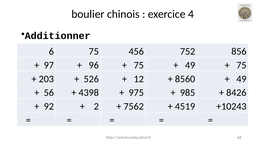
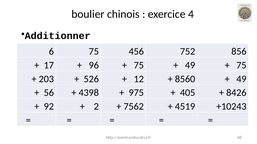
97: 97 -> 17 (49, 65)
985: 985 -> 405 (188, 93)
